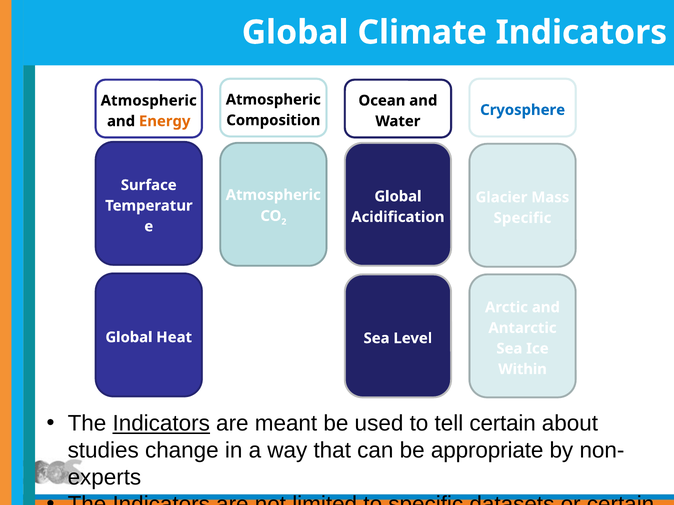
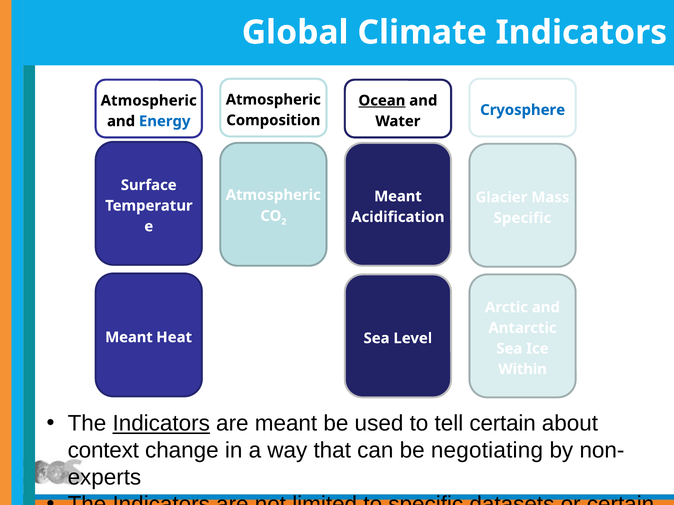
Ocean underline: none -> present (382, 101)
Energy colour: orange -> blue (165, 121)
Global: Global -> Meant (398, 197)
Global: Global -> Meant (129, 338)
studies: studies -> context (103, 451)
appropriate: appropriate -> negotiating (487, 451)
